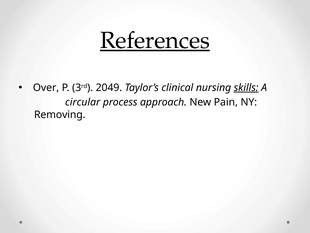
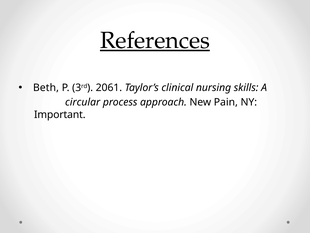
Over: Over -> Beth (46, 88)
2049: 2049 -> 2061 (109, 88)
skills underline: present -> none (246, 88)
Removing: Removing -> Important (60, 114)
